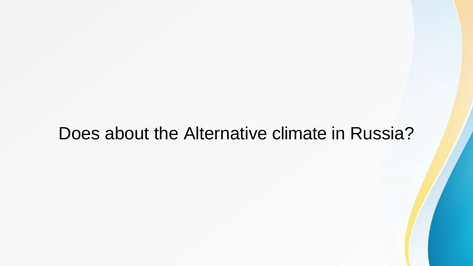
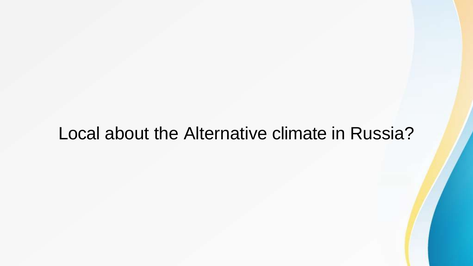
Does: Does -> Local (79, 134)
